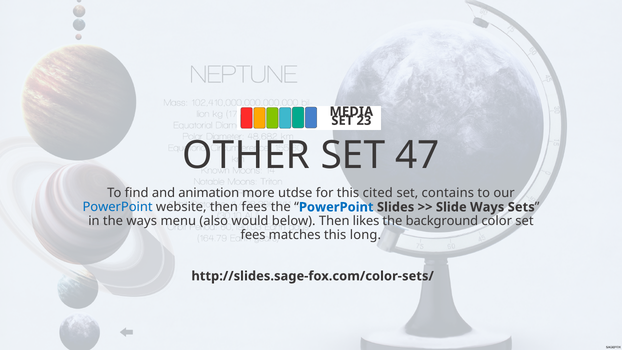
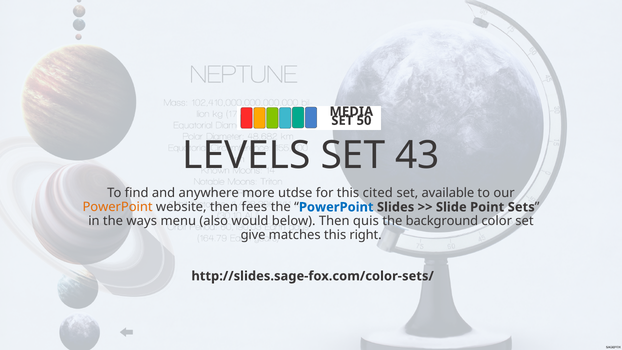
23: 23 -> 50 (364, 121)
OTHER: OTHER -> LEVELS (246, 155)
47: 47 -> 43 (417, 155)
animation: animation -> anywhere (209, 193)
contains: contains -> available (448, 193)
PowerPoint colour: blue -> orange (118, 207)
Slide Ways: Ways -> Point (487, 207)
likes: likes -> quis (366, 221)
fees: fees -> give (253, 235)
long: long -> right (366, 235)
